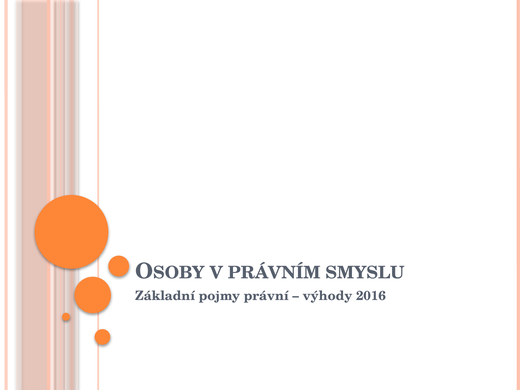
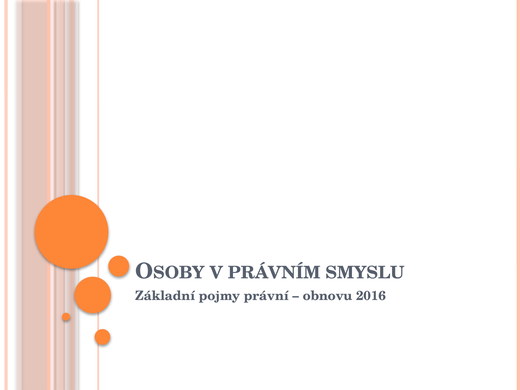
výhody: výhody -> obnovu (328, 296)
